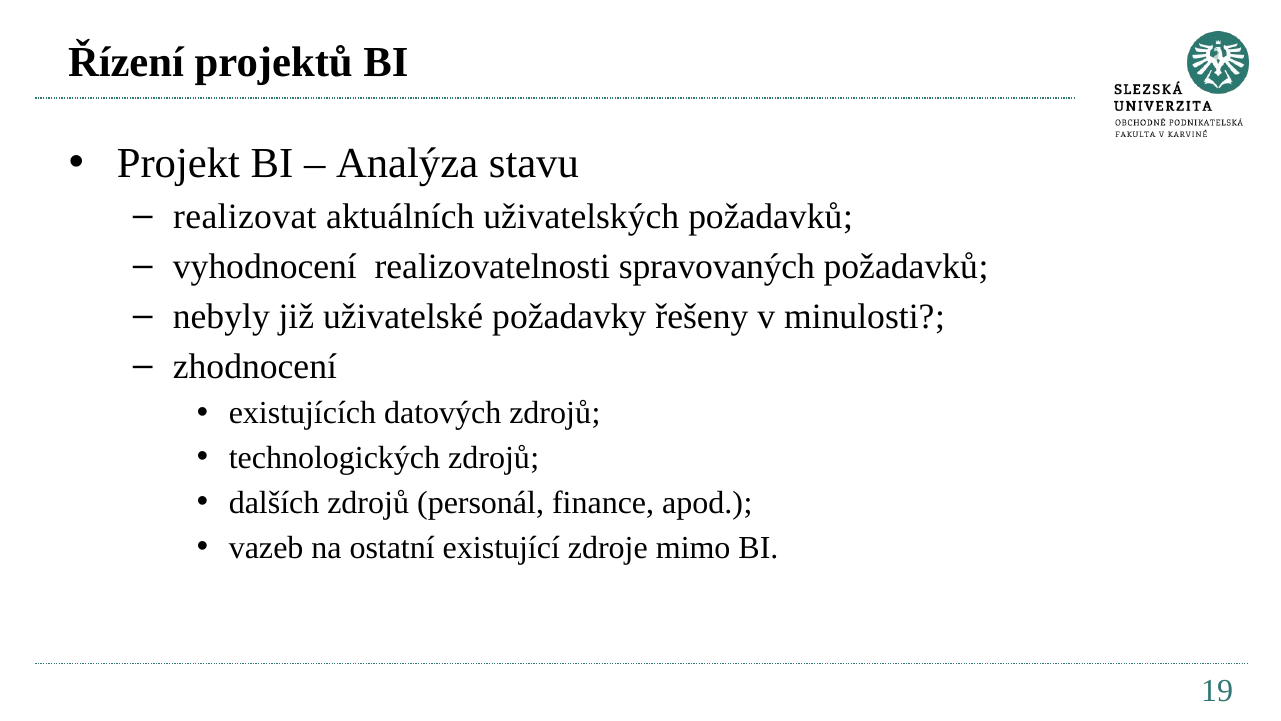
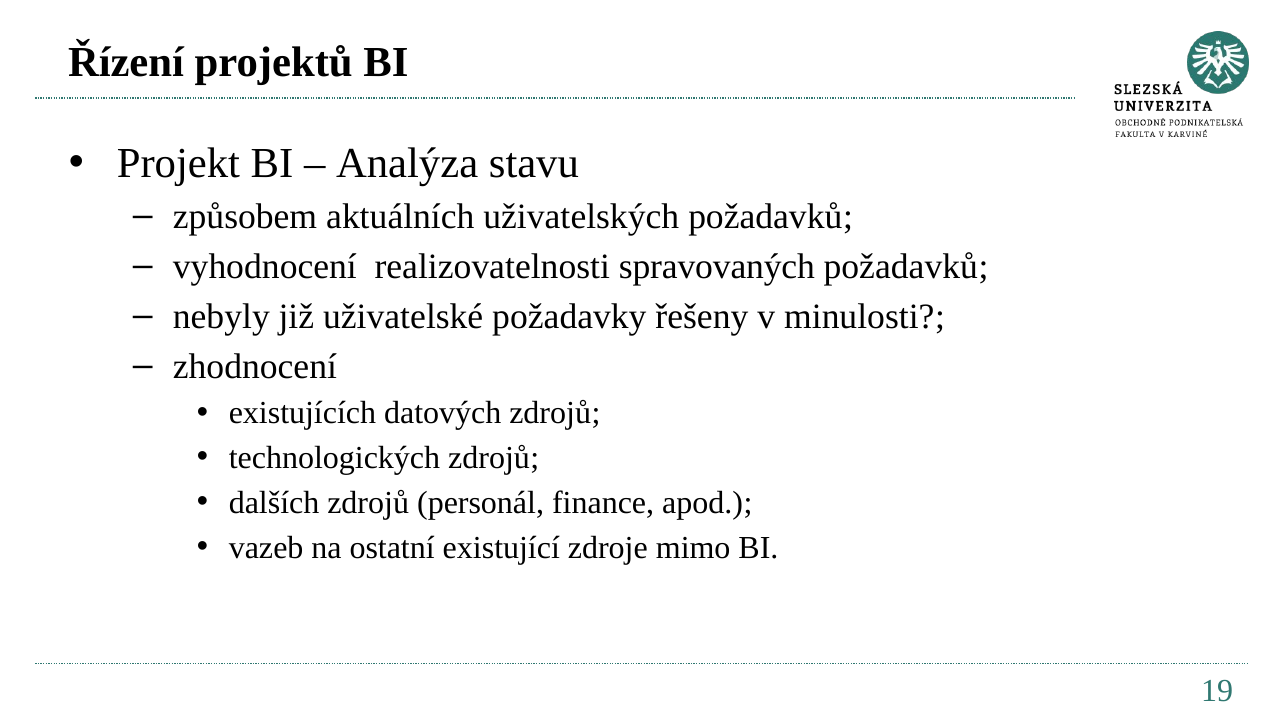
realizovat: realizovat -> způsobem (245, 217)
